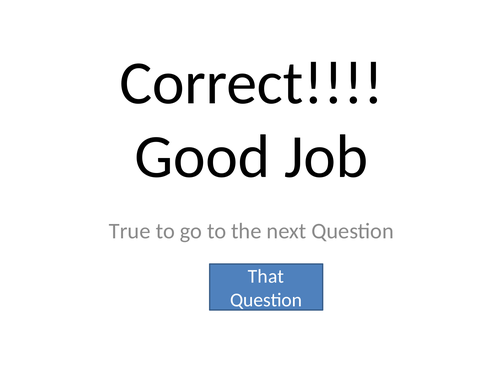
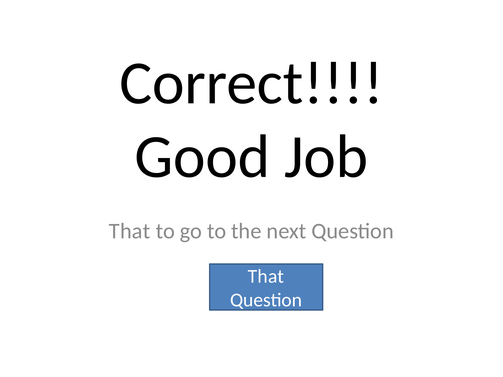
True: True -> That (130, 231)
